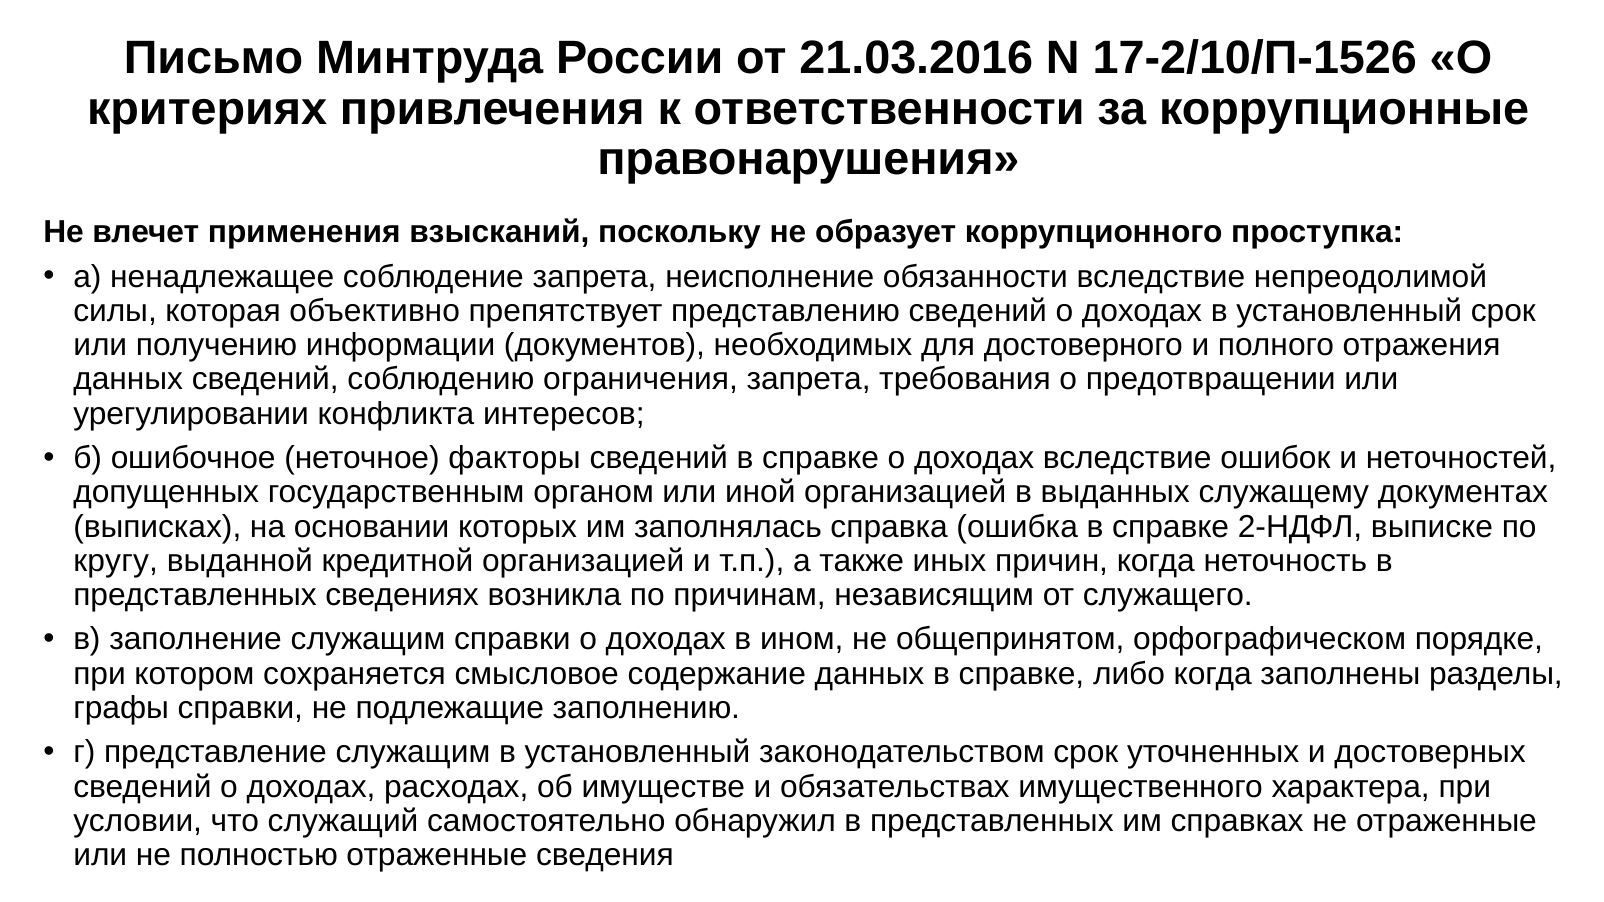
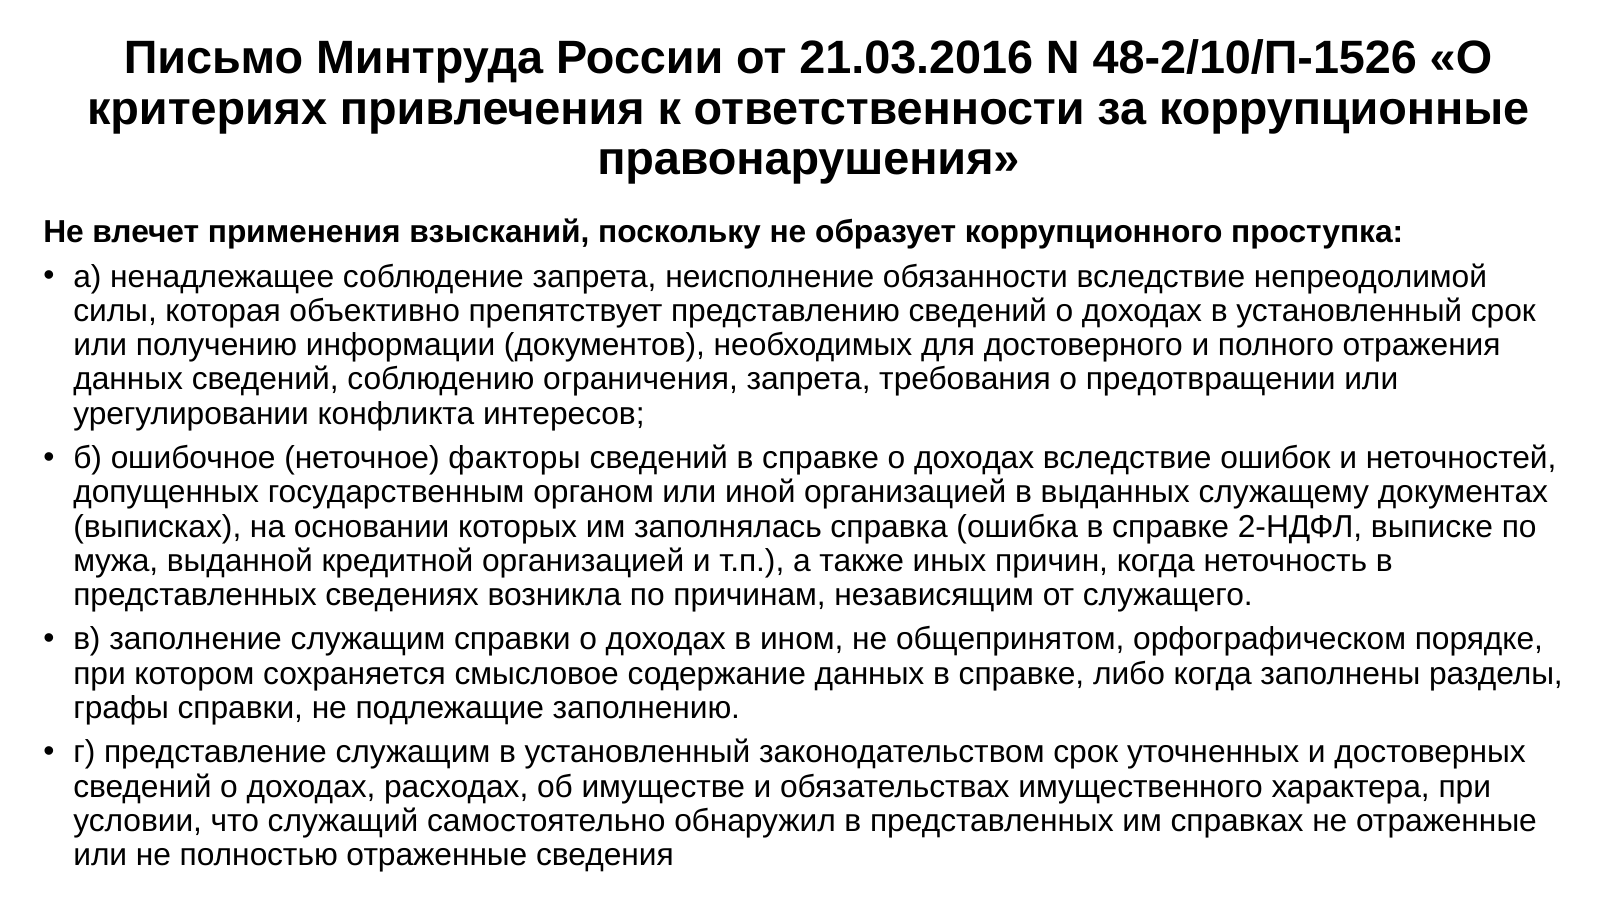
17-2/10/П-1526: 17-2/10/П-1526 -> 48-2/10/П-1526 (1255, 58)
кругу: кругу -> мужа (116, 561)
